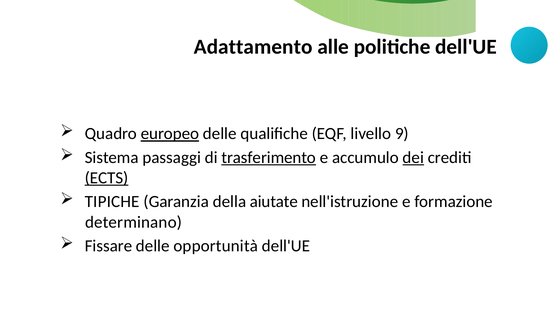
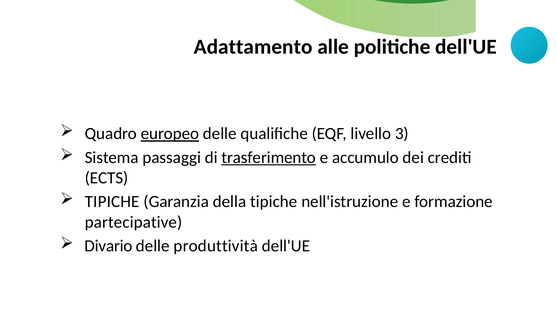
9: 9 -> 3 (402, 134)
dei underline: present -> none (413, 158)
ECTS underline: present -> none (107, 178)
della aiutate: aiutate -> tipiche (274, 202)
determinano: determinano -> partecipative (134, 222)
Fissare: Fissare -> Divario (109, 246)
opportunità: opportunità -> produttività (216, 246)
